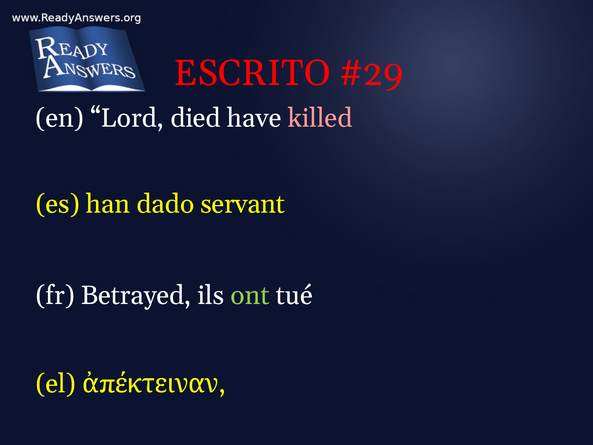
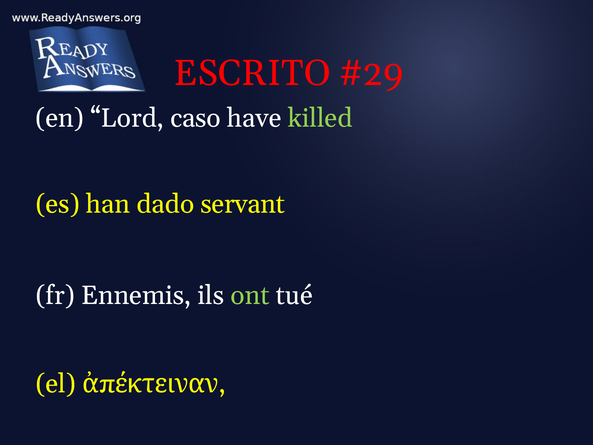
died: died -> caso (196, 118)
killed colour: pink -> light green (320, 118)
Betrayed: Betrayed -> Ennemis (136, 295)
